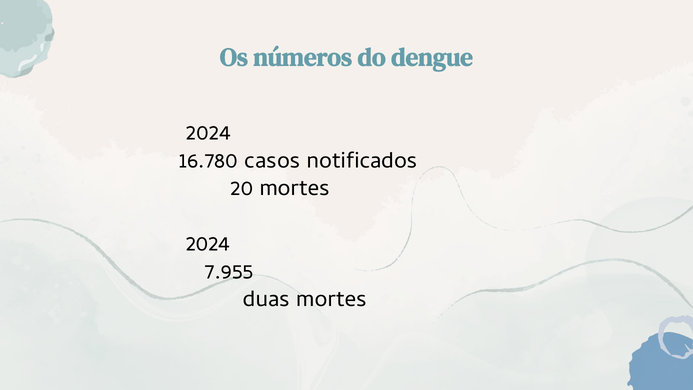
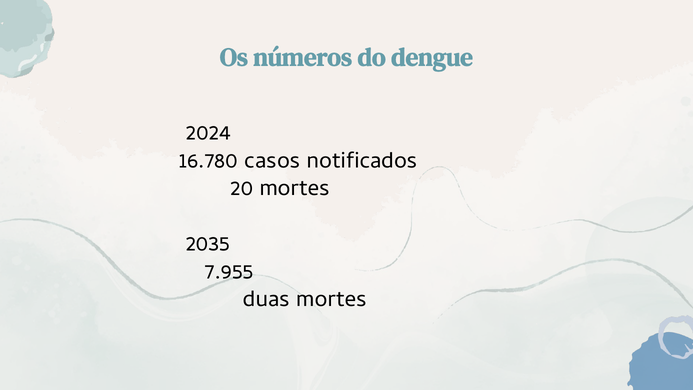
2024: 2024 -> 2035 (208, 243)
